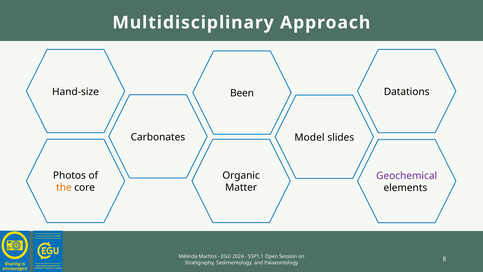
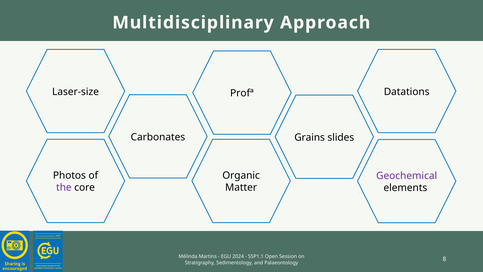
Hand-size: Hand-size -> Laser-size (76, 92)
Been: Been -> Profª (242, 93)
Model: Model -> Grains (310, 137)
the colour: orange -> purple (64, 187)
